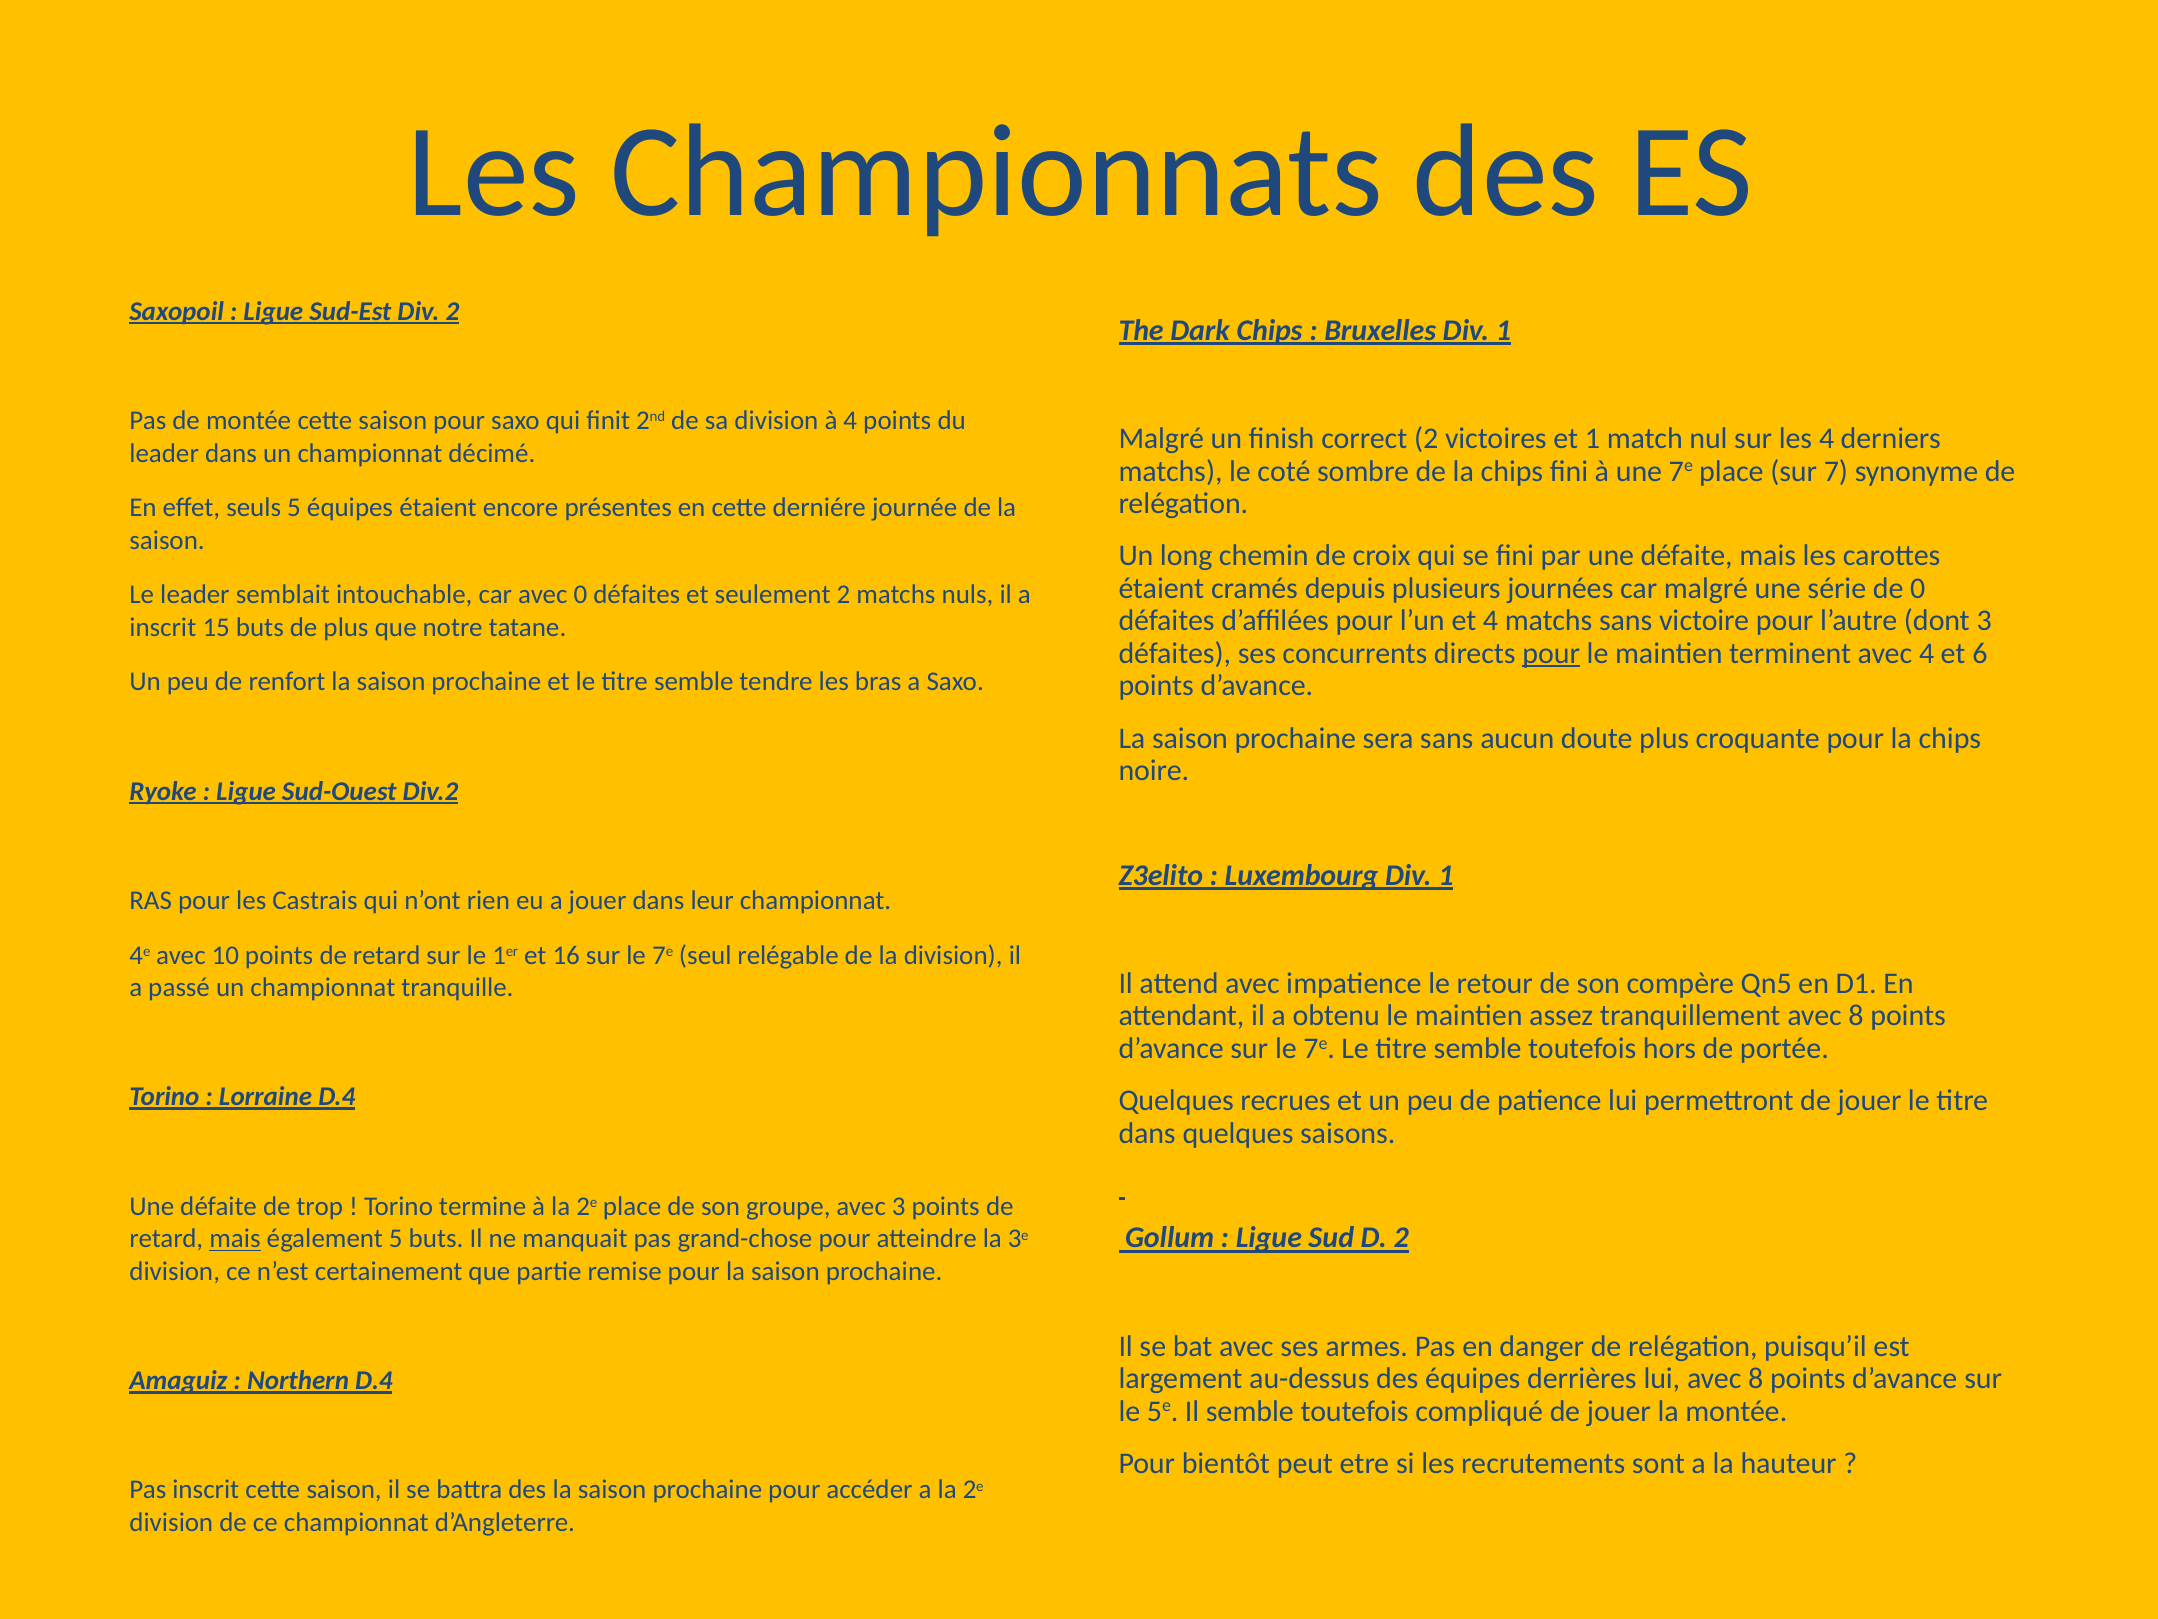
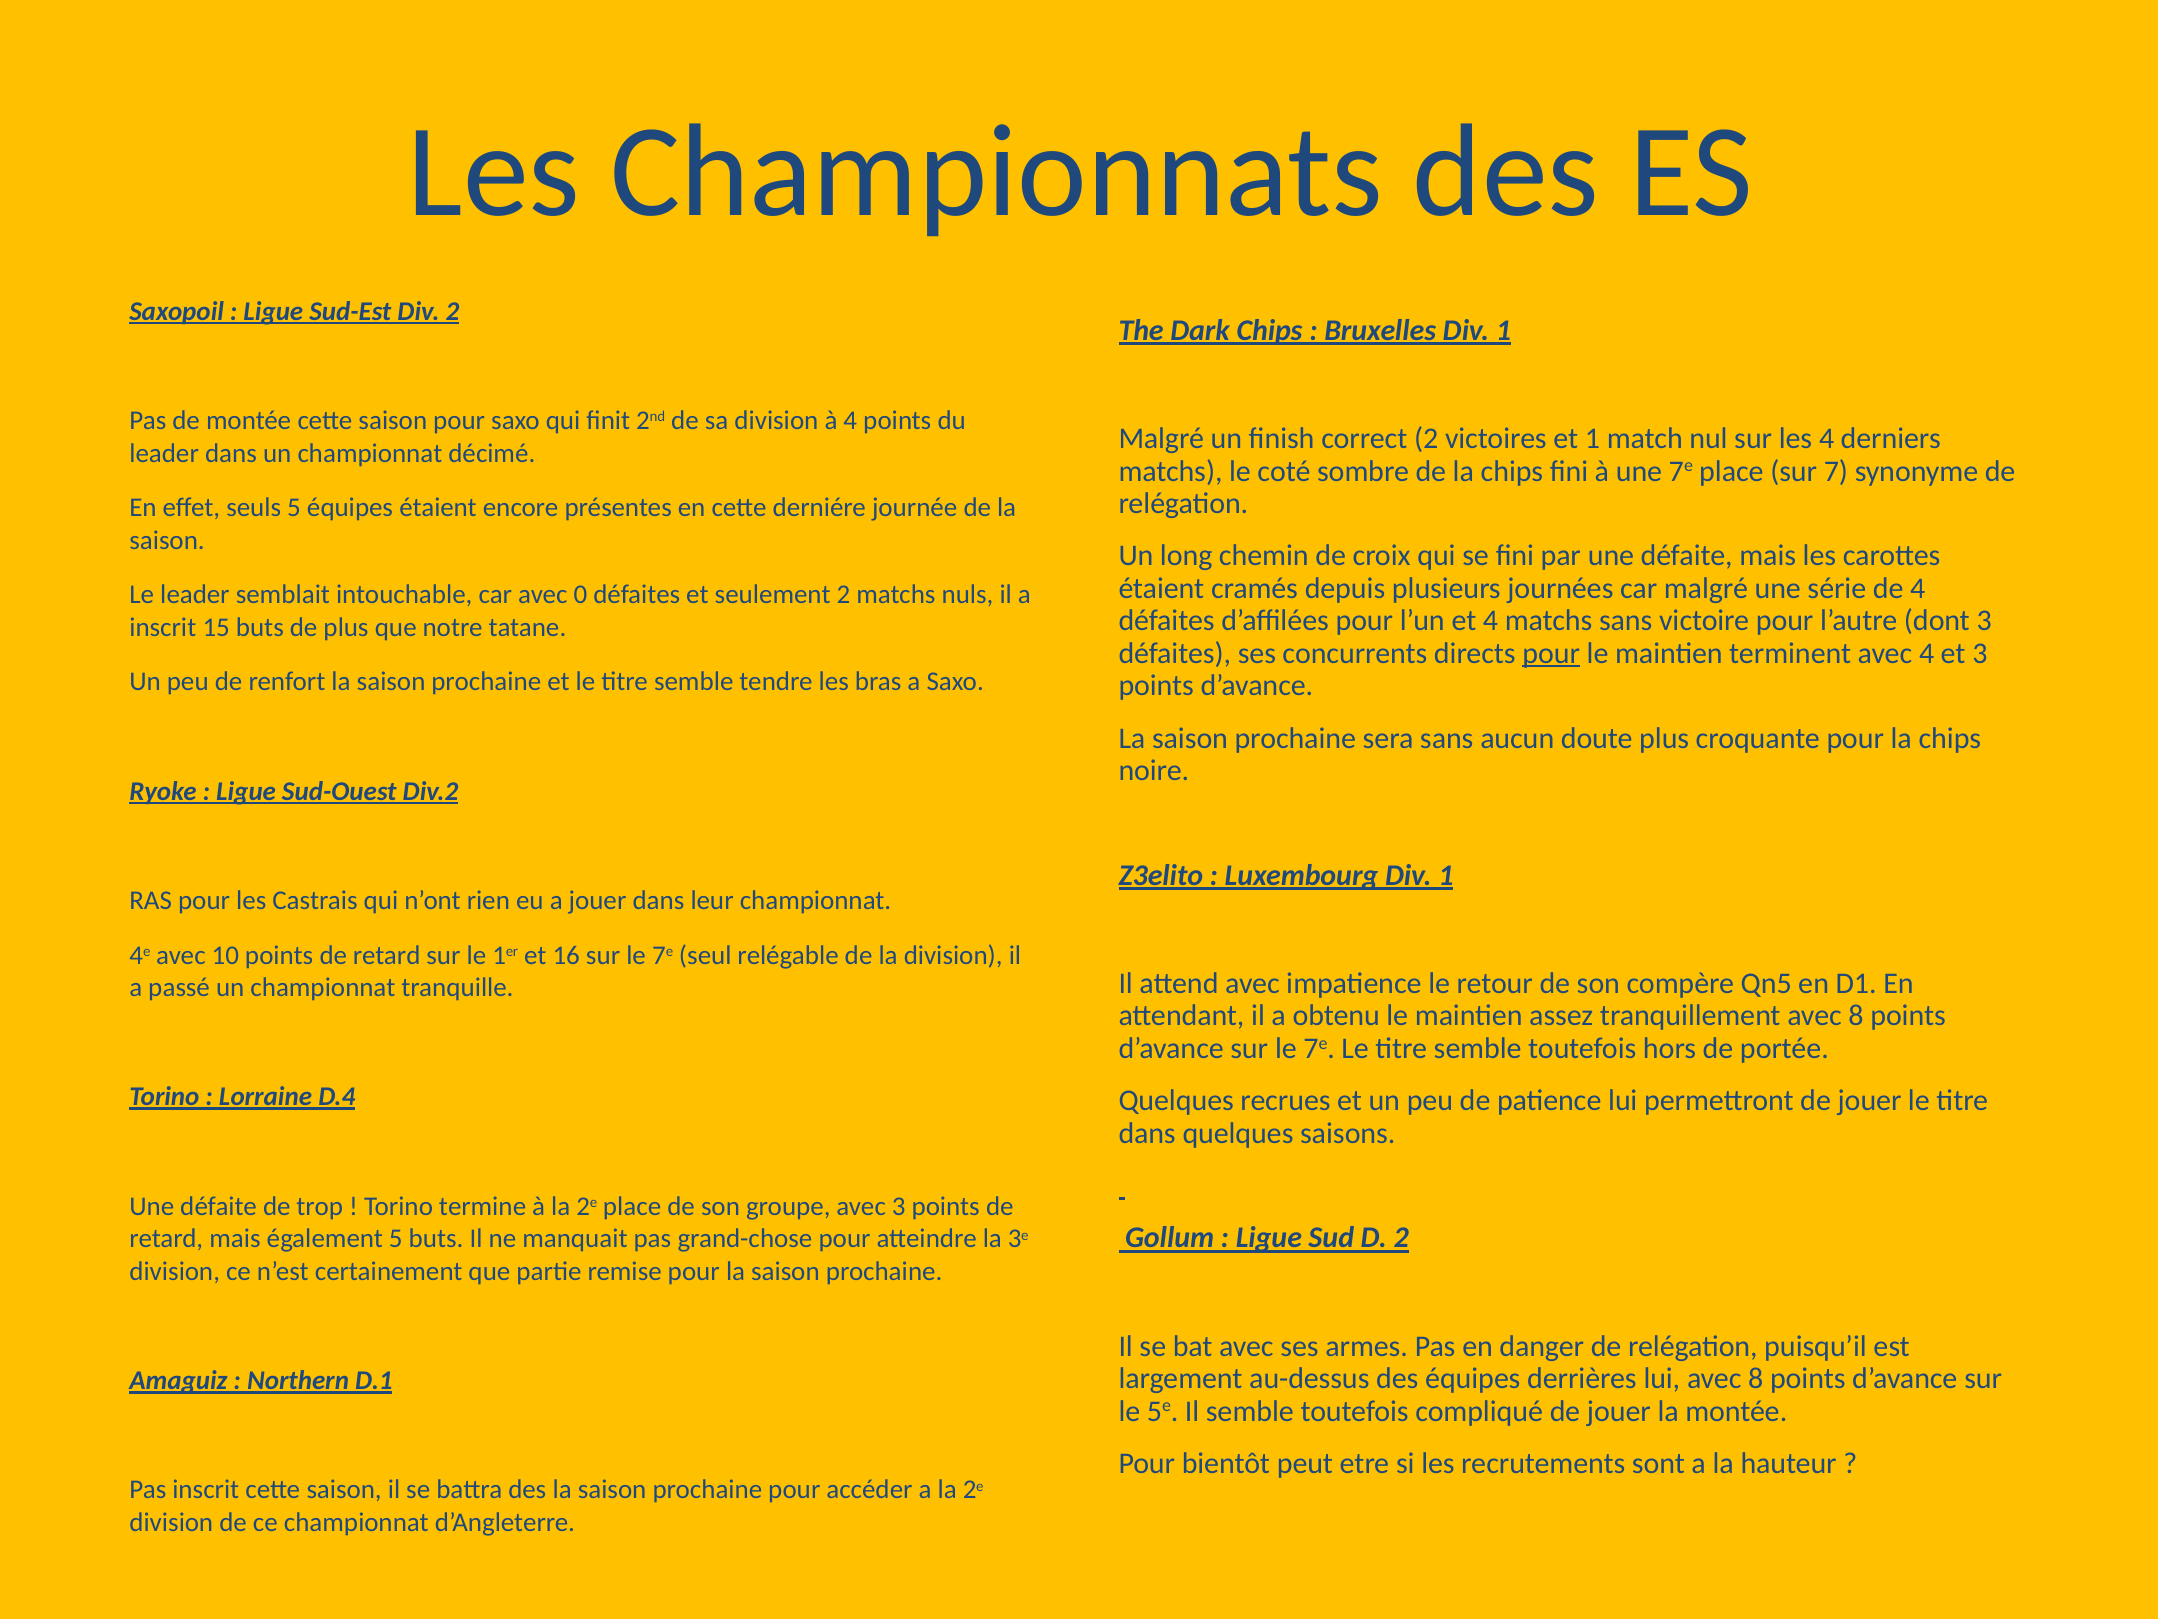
de 0: 0 -> 4 (1918, 588)
et 6: 6 -> 3 (1980, 653)
mais underline: present -> none (235, 1238)
Northern D.4: D.4 -> D.1 (374, 1380)
